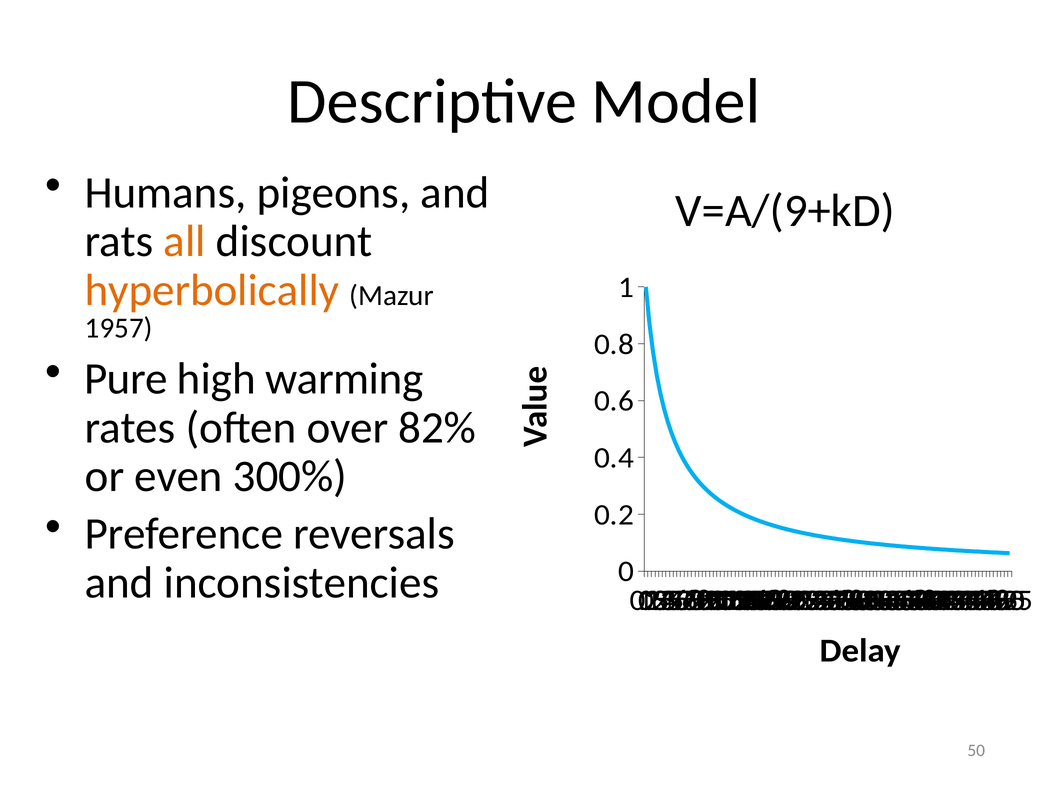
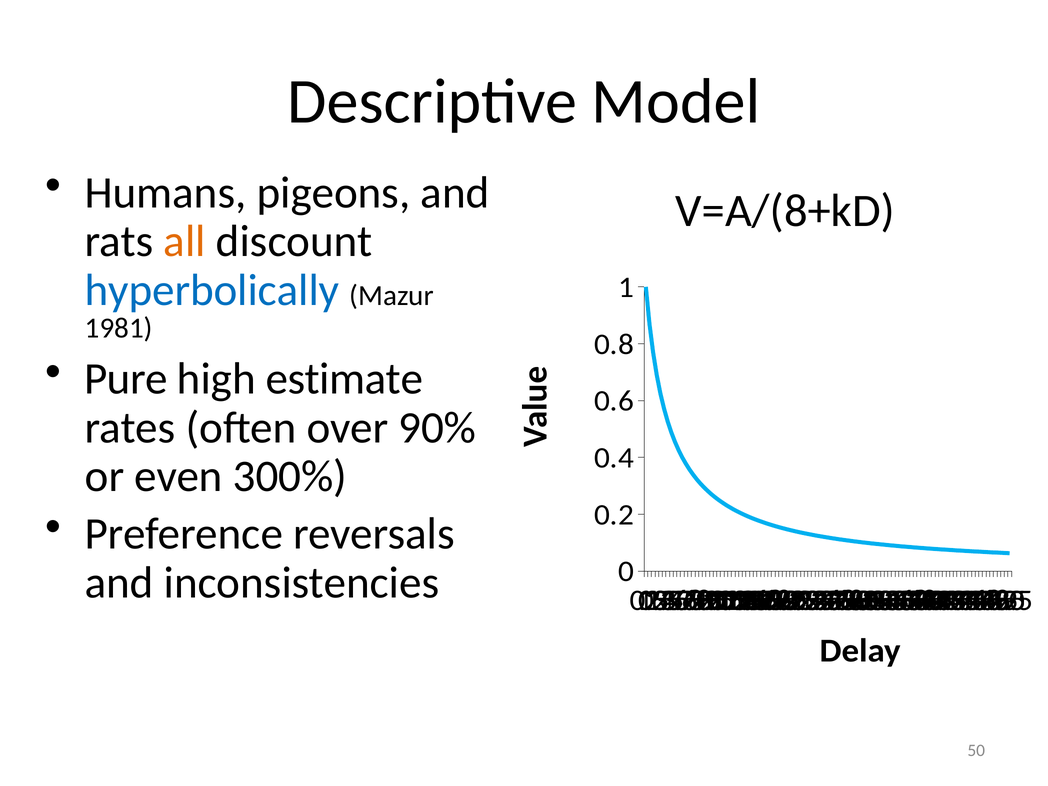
V=A/(9+kD: V=A/(9+kD -> V=A/(8+kD (785, 211)
hyperbolically colour: orange -> blue (212, 290)
1957: 1957 -> 1981 (119, 328)
warming: warming -> estimate (344, 379)
82%: 82% -> 90% (437, 428)
